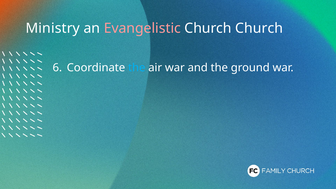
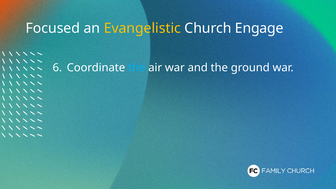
Ministry: Ministry -> Focused (53, 28)
Evangelistic colour: pink -> yellow (142, 28)
Church Church: Church -> Engage (259, 28)
